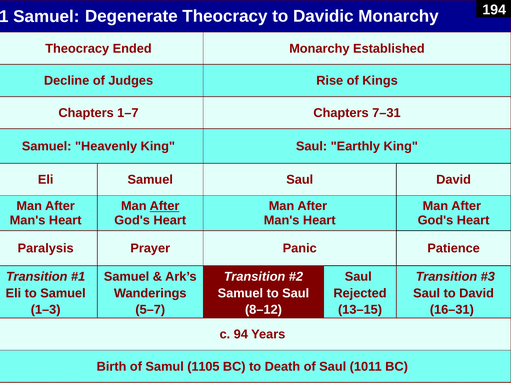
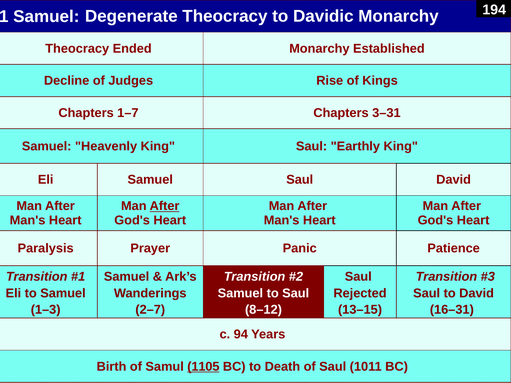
7–31: 7–31 -> 3–31 (386, 113)
5–7: 5–7 -> 2–7 (150, 310)
1105 underline: none -> present (203, 367)
